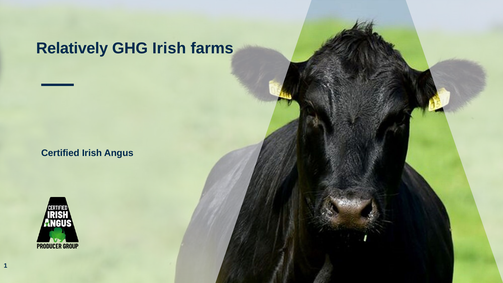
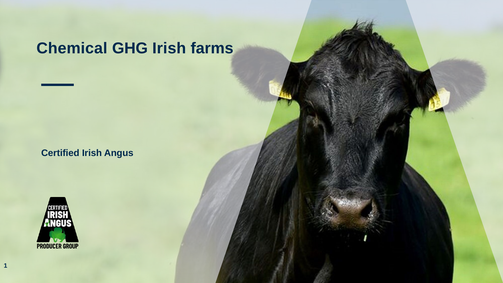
Relatively: Relatively -> Chemical (72, 48)
